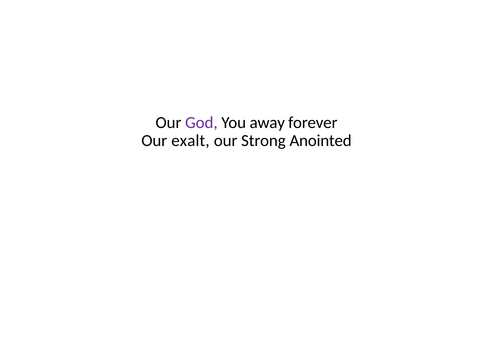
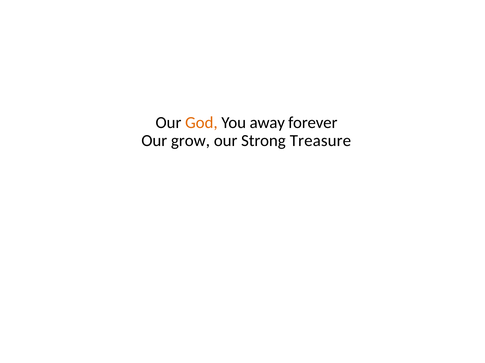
God colour: purple -> orange (201, 123)
exalt: exalt -> grow (190, 141)
Anointed: Anointed -> Treasure (320, 141)
